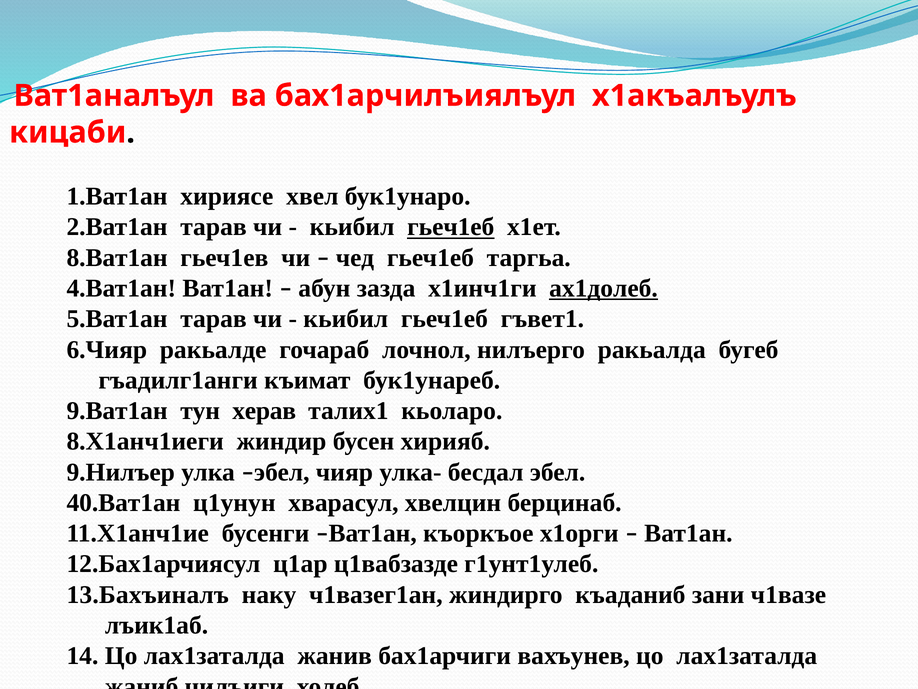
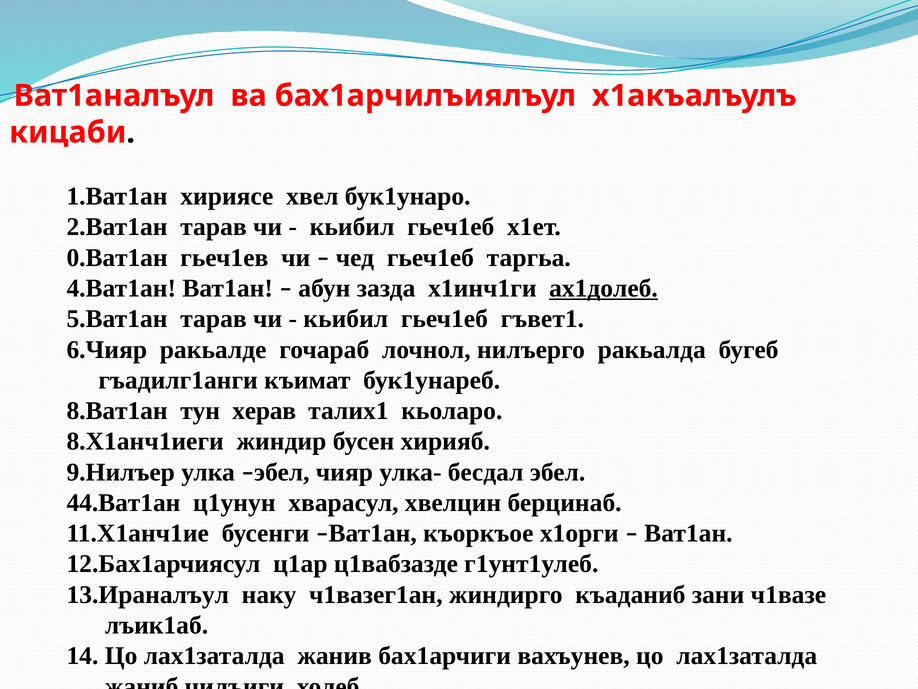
гьеч1еб underline: present -> none (451, 227)
8.Ват1ан: 8.Ват1ан -> 0.Ват1ан (117, 258)
9.Ват1ан: 9.Ват1ан -> 8.Ват1ан (117, 411)
40.Ват1ан: 40.Ват1ан -> 44.Ват1ан (123, 502)
13.Бахъиналъ: 13.Бахъиналъ -> 13.Ираналъул (148, 594)
